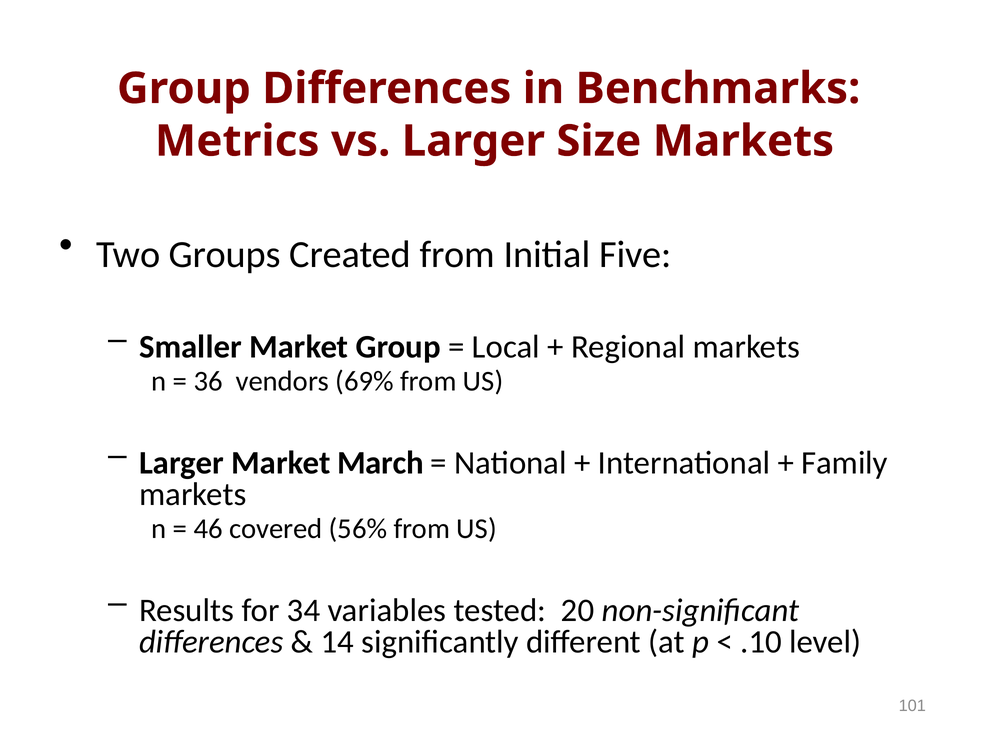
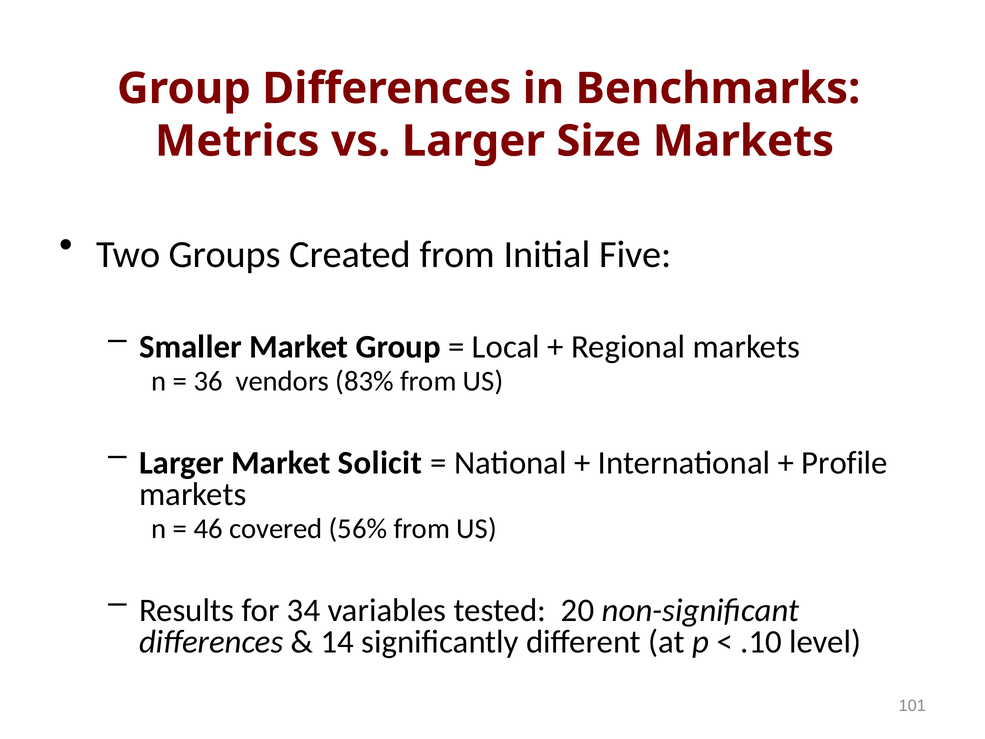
69%: 69% -> 83% (364, 381)
March: March -> Solicit (380, 463)
Family: Family -> Profile (845, 463)
